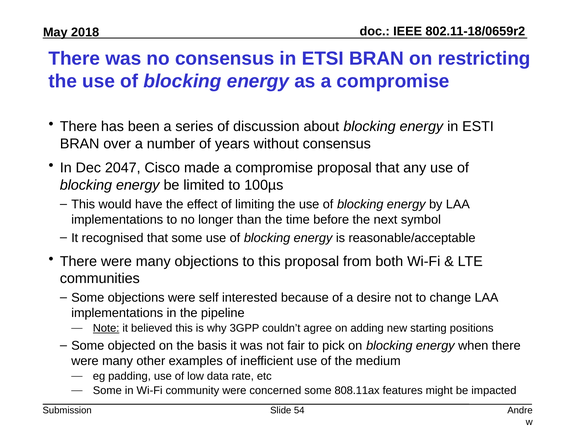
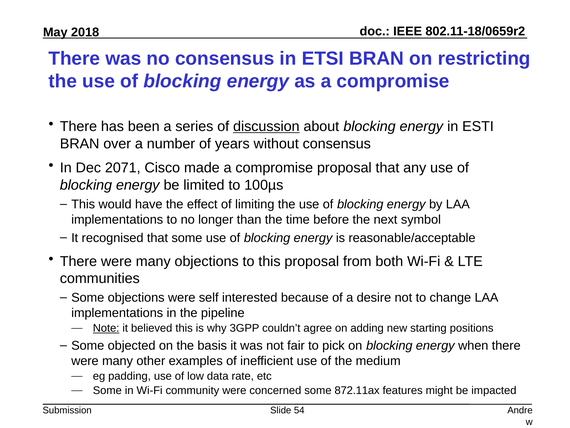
discussion underline: none -> present (266, 126)
2047: 2047 -> 2071 (123, 168)
808.11ax: 808.11ax -> 872.11ax (357, 390)
